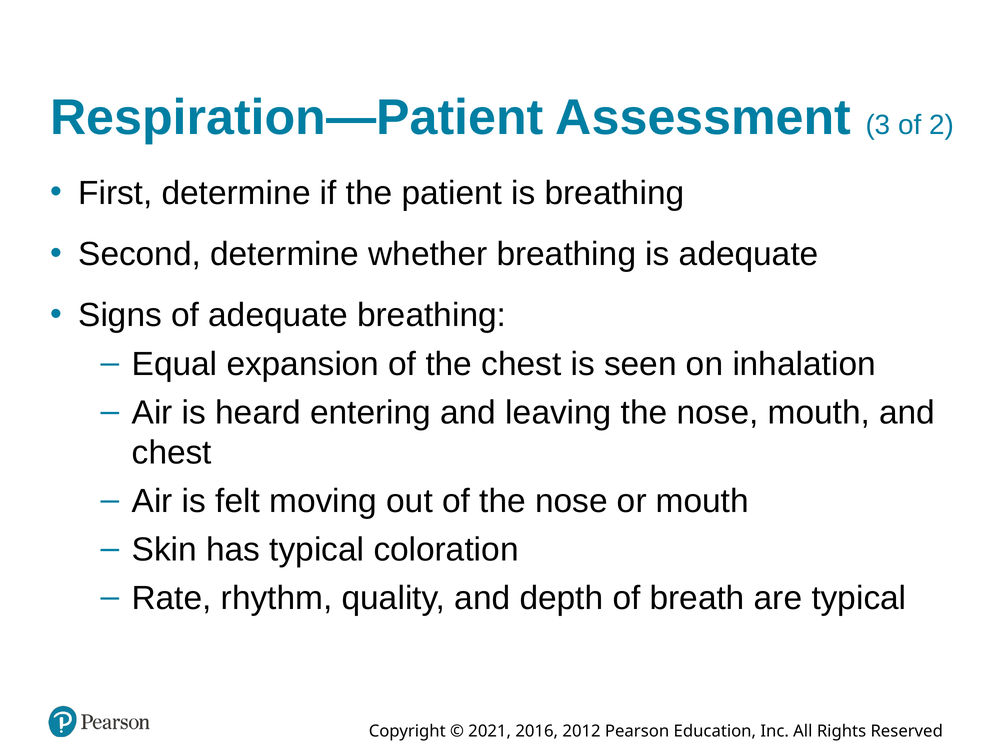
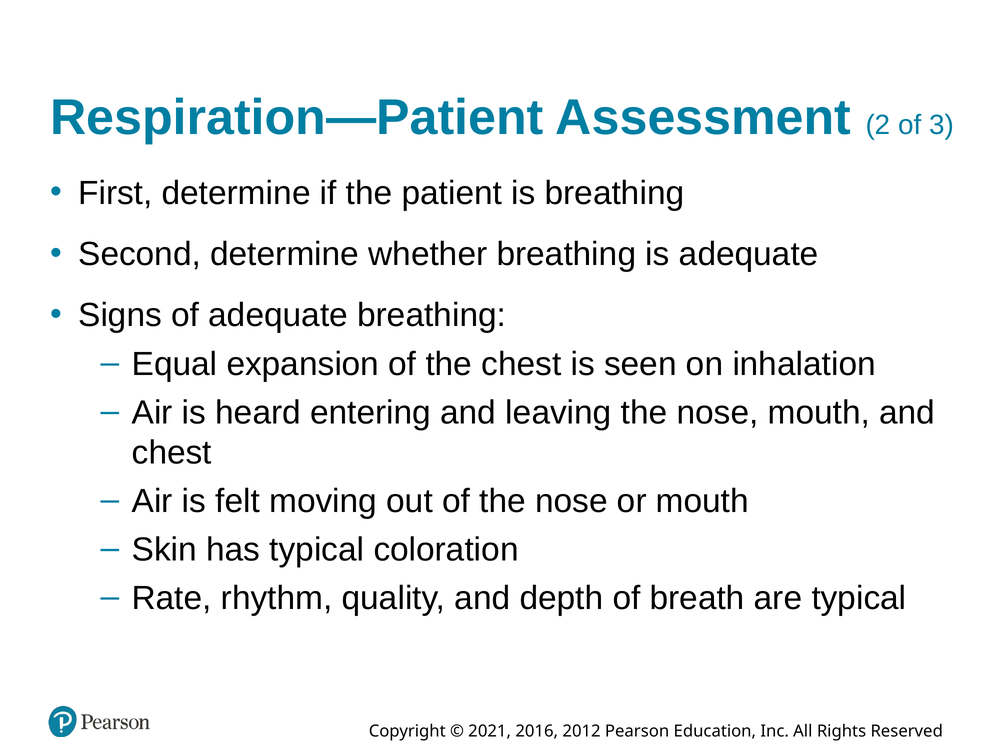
3: 3 -> 2 (878, 125)
2: 2 -> 3 (942, 125)
